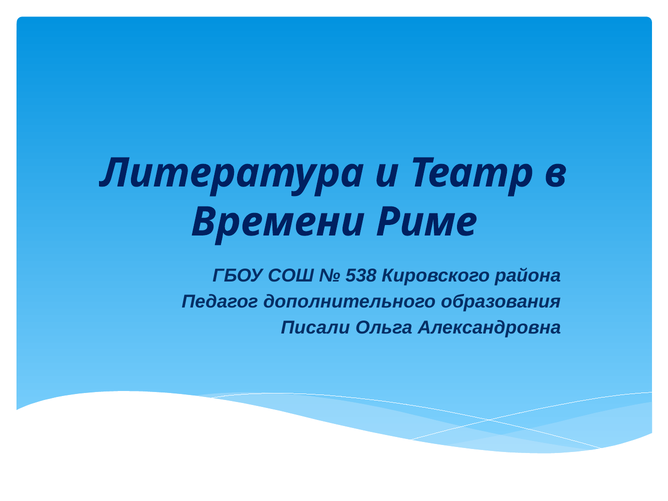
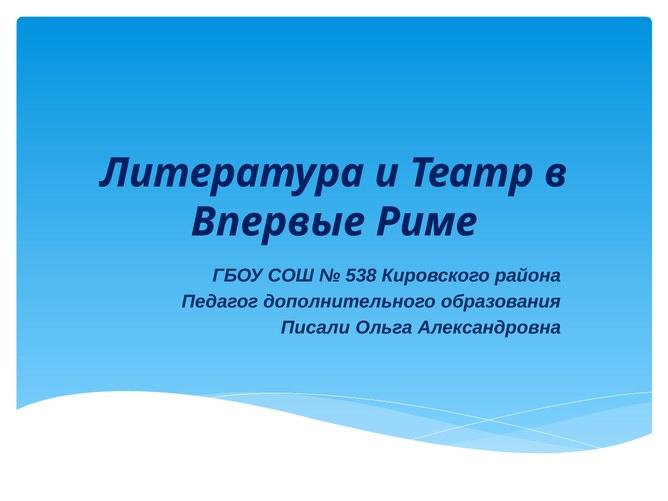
Времени: Времени -> Впервые (278, 222)
